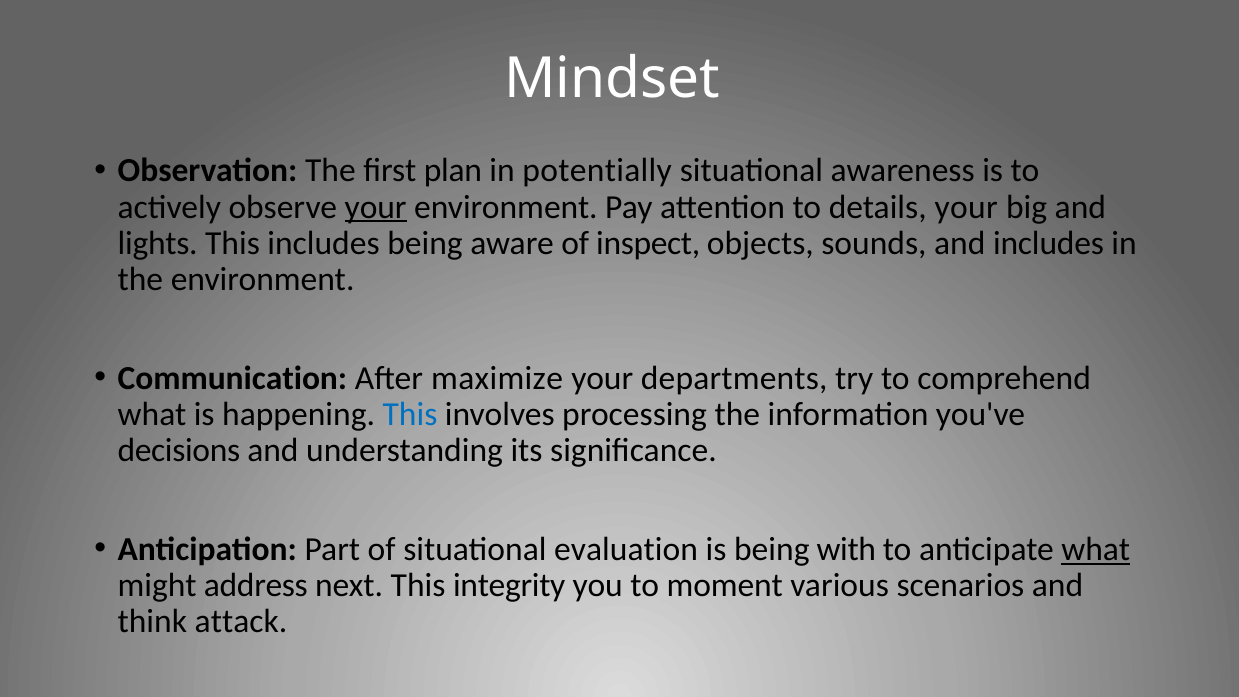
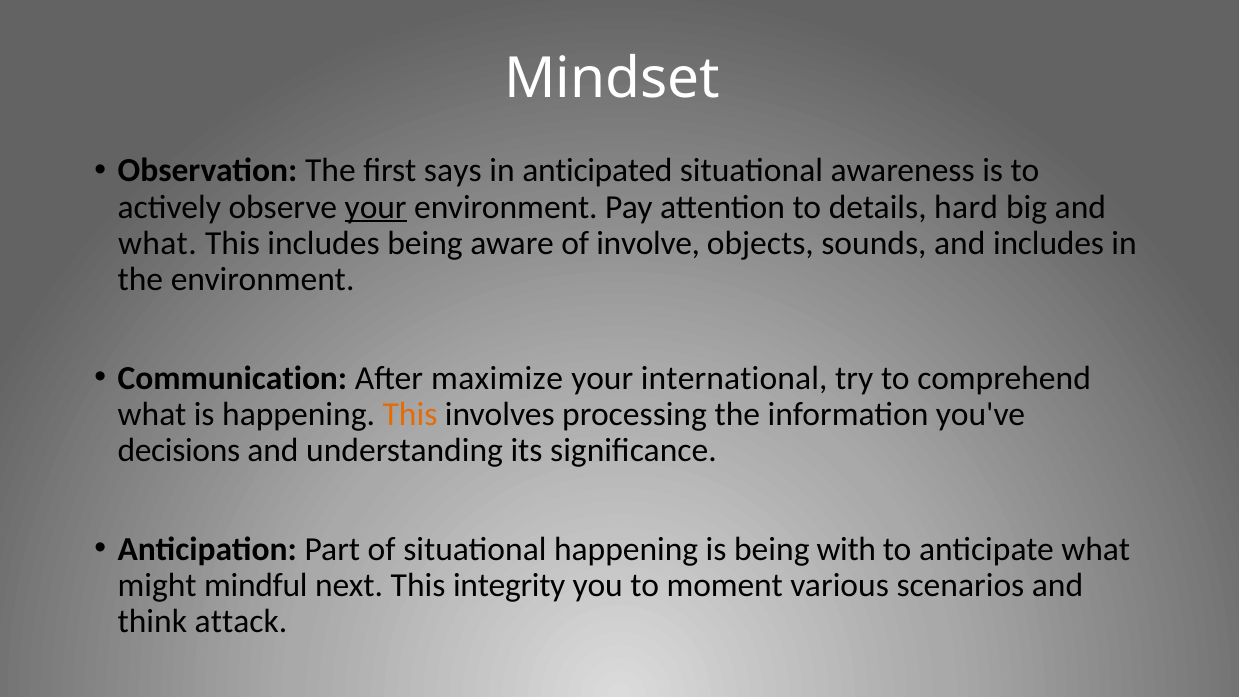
plan: plan -> says (453, 171)
potentially: potentially -> anticipated (597, 171)
details your: your -> hard (966, 207)
lights: lights -> what (157, 243)
inspect: inspect -> involve (648, 243)
departments: departments -> international (734, 378)
This colour: blue -> orange (410, 414)
situational evaluation: evaluation -> happening (626, 549)
what underline: present -> none (1096, 549)
address: address -> mindful (256, 586)
